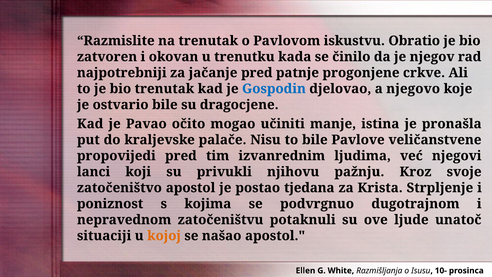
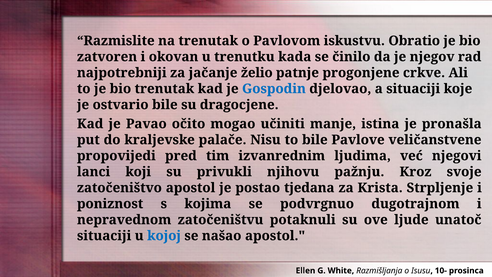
jačanje pred: pred -> želio (257, 73)
a njegovo: njegovo -> situaciji (413, 89)
kojoj colour: orange -> blue (164, 236)
